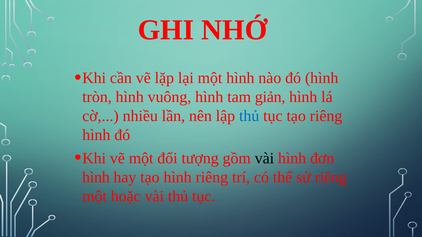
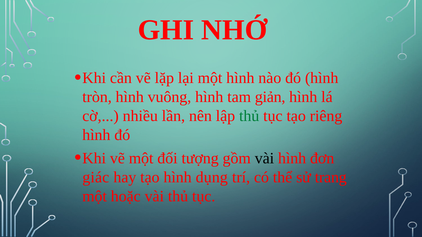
thủ colour: blue -> green (249, 116)
hình: hình -> giác (96, 177)
hình riêng: riêng -> dụng (212, 177)
sử riêng: riêng -> trang (331, 177)
